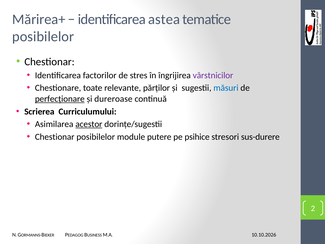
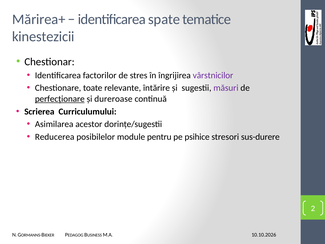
astea: astea -> spate (164, 19)
posibilelor: posibilelor -> kinestezicii (43, 37)
părților: părților -> întărire (156, 88)
măsuri colour: blue -> purple (226, 88)
acestor underline: present -> none (89, 124)
Chestionar: Chestionar -> Reducerea (55, 137)
putere: putere -> pentru (159, 137)
